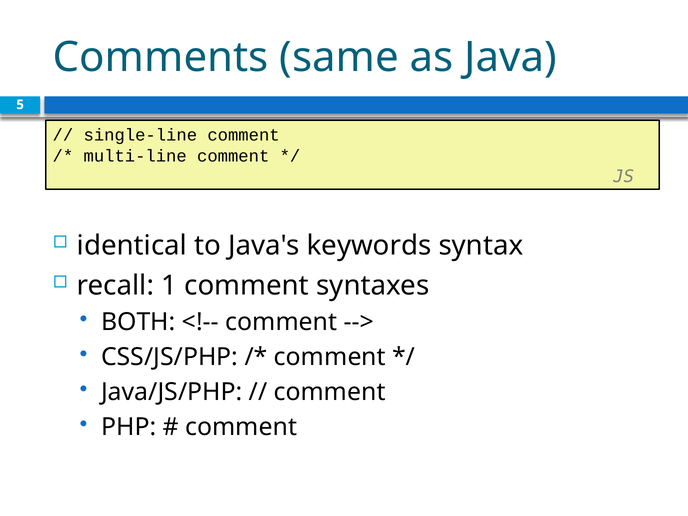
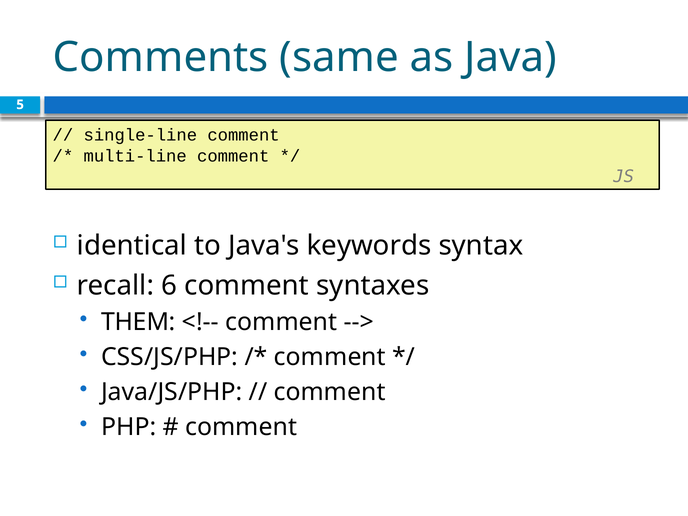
1: 1 -> 6 (169, 286)
BOTH: BOTH -> THEM (138, 322)
